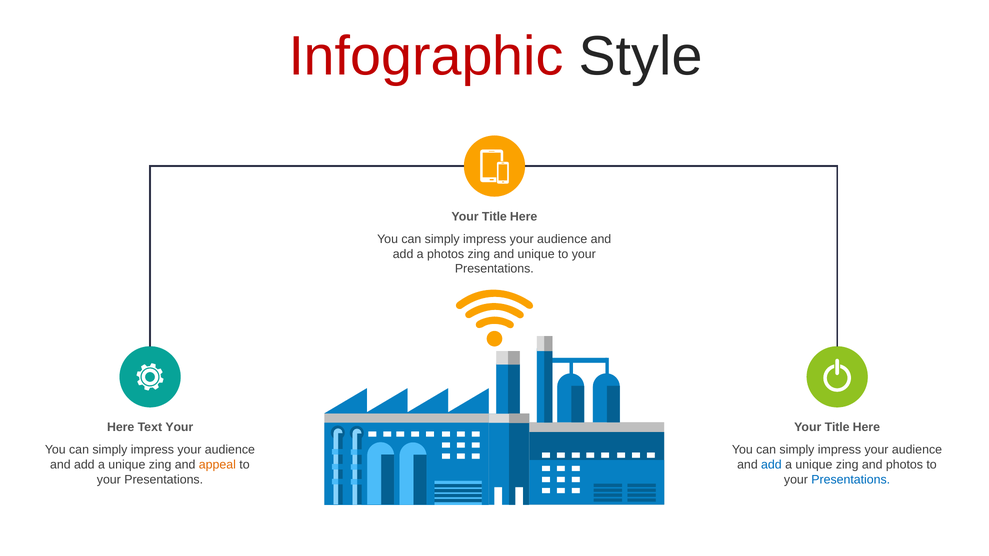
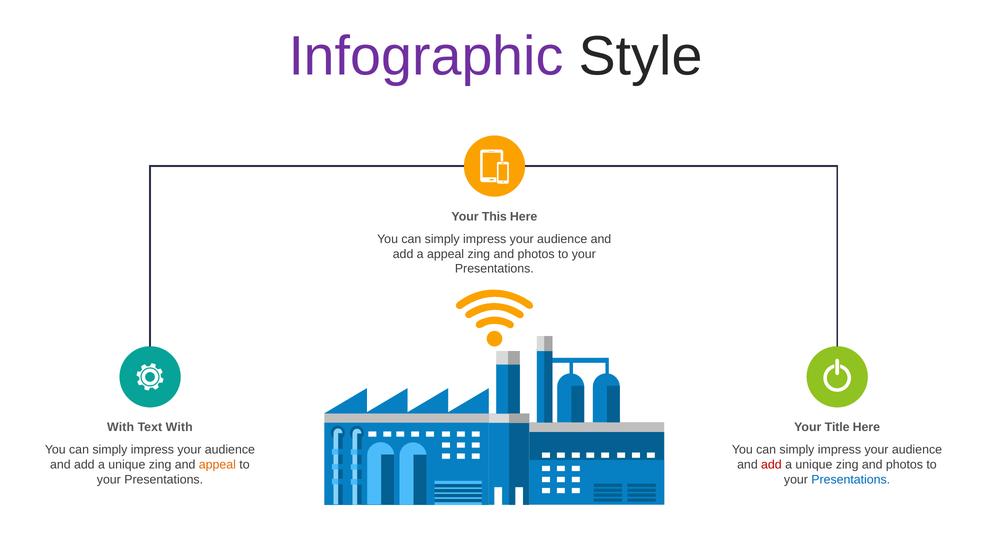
Infographic colour: red -> purple (426, 57)
Title: Title -> This (494, 217)
a photos: photos -> appeal (446, 254)
unique: unique -> photos (536, 254)
Here: Here -> With (121, 428)
Text Your: Your -> With (179, 428)
add colour: blue -> red (771, 465)
